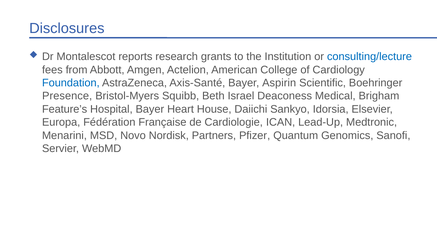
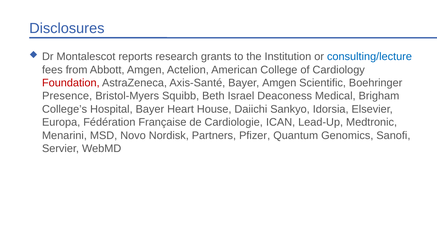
Foundation colour: blue -> red (71, 83)
Bayer Aspirin: Aspirin -> Amgen (279, 83)
Feature’s: Feature’s -> College’s (65, 109)
